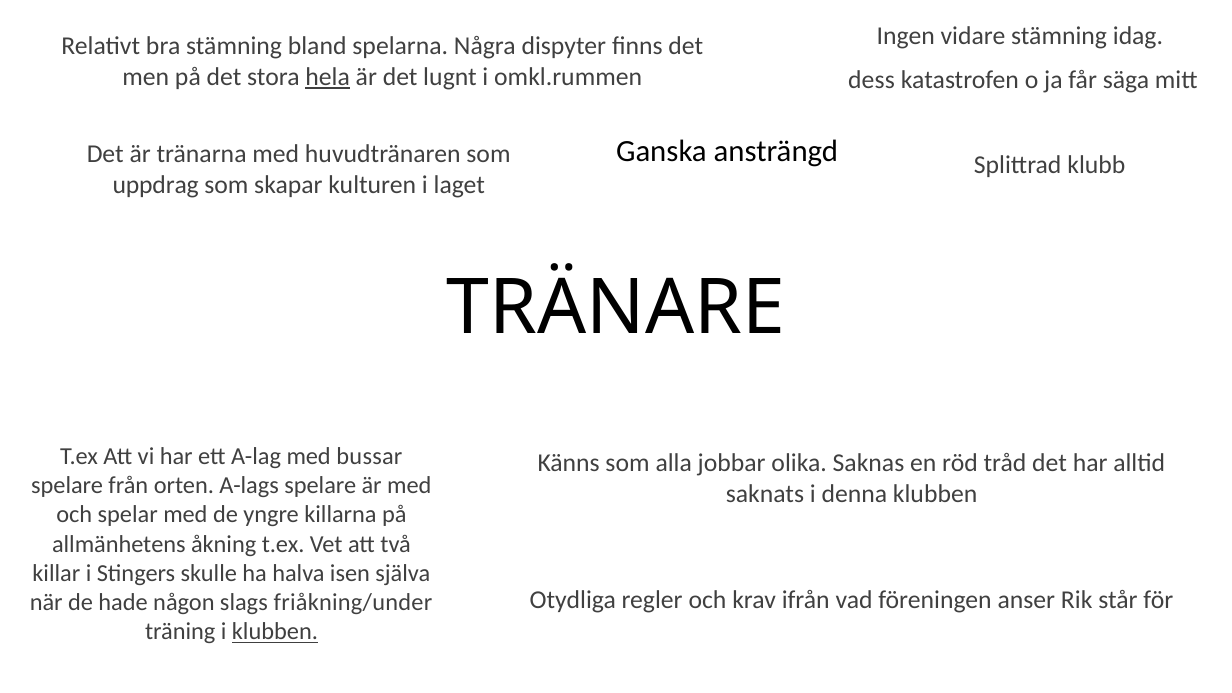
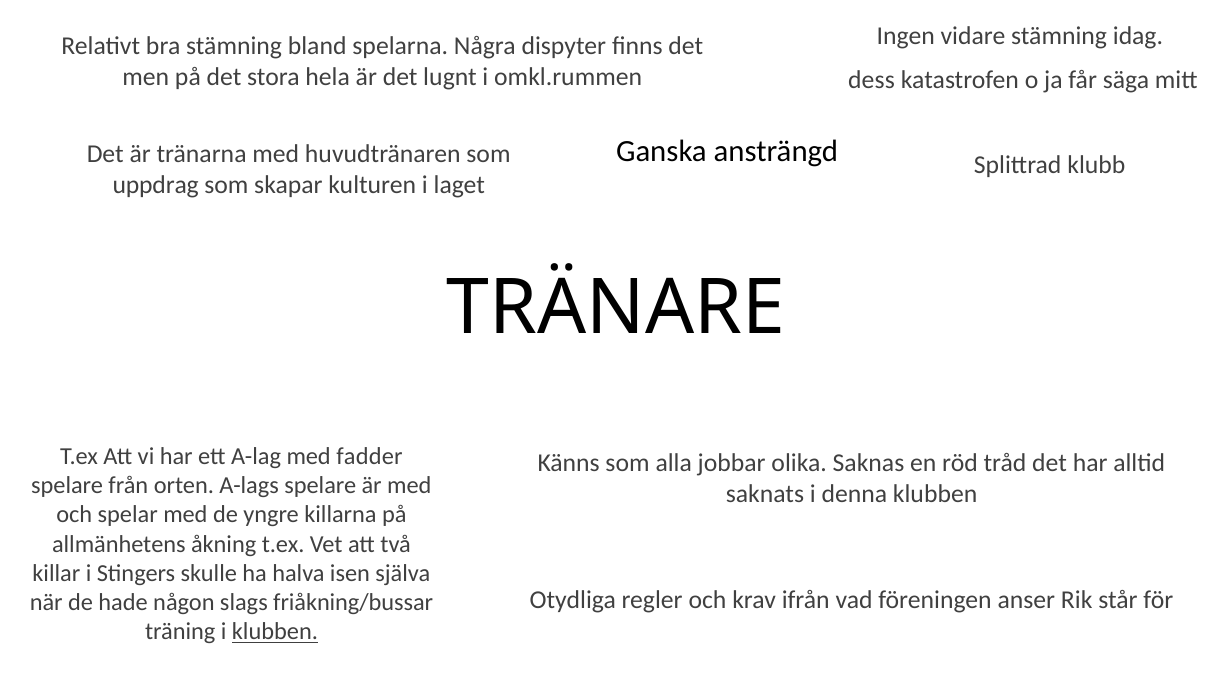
hela underline: present -> none (328, 77)
bussar: bussar -> fadder (369, 456)
friåkning/under: friåkning/under -> friåkning/bussar (353, 603)
